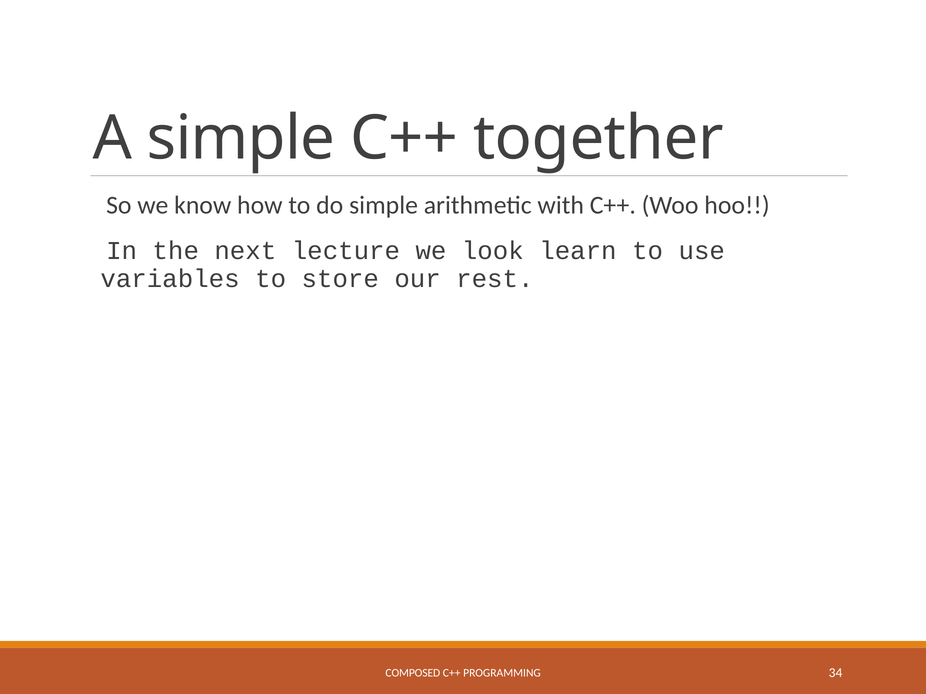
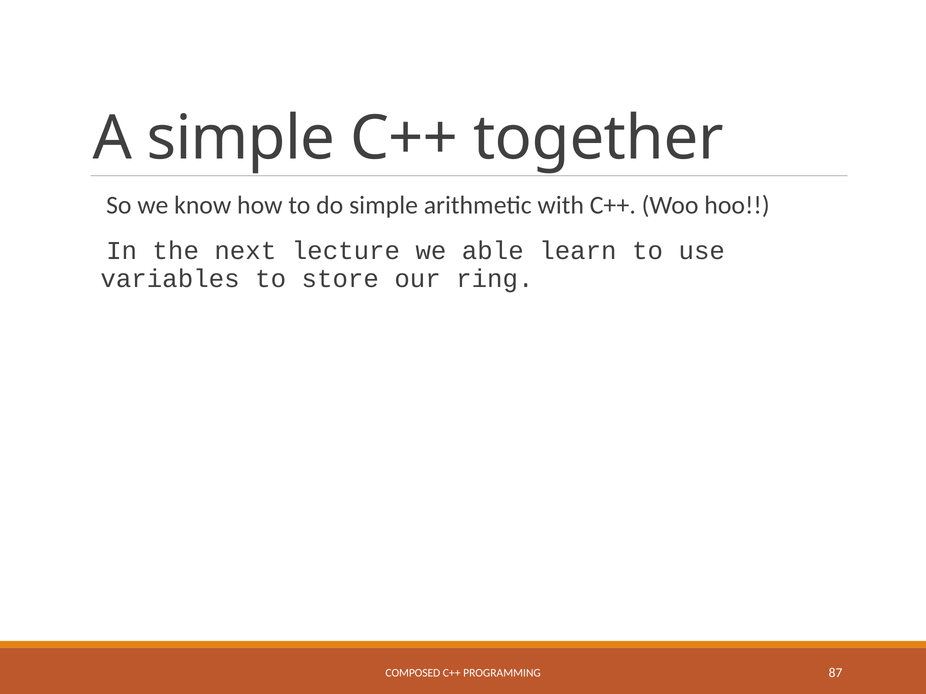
look: look -> able (493, 251)
rest: rest -> ring (495, 279)
34: 34 -> 87 (836, 673)
